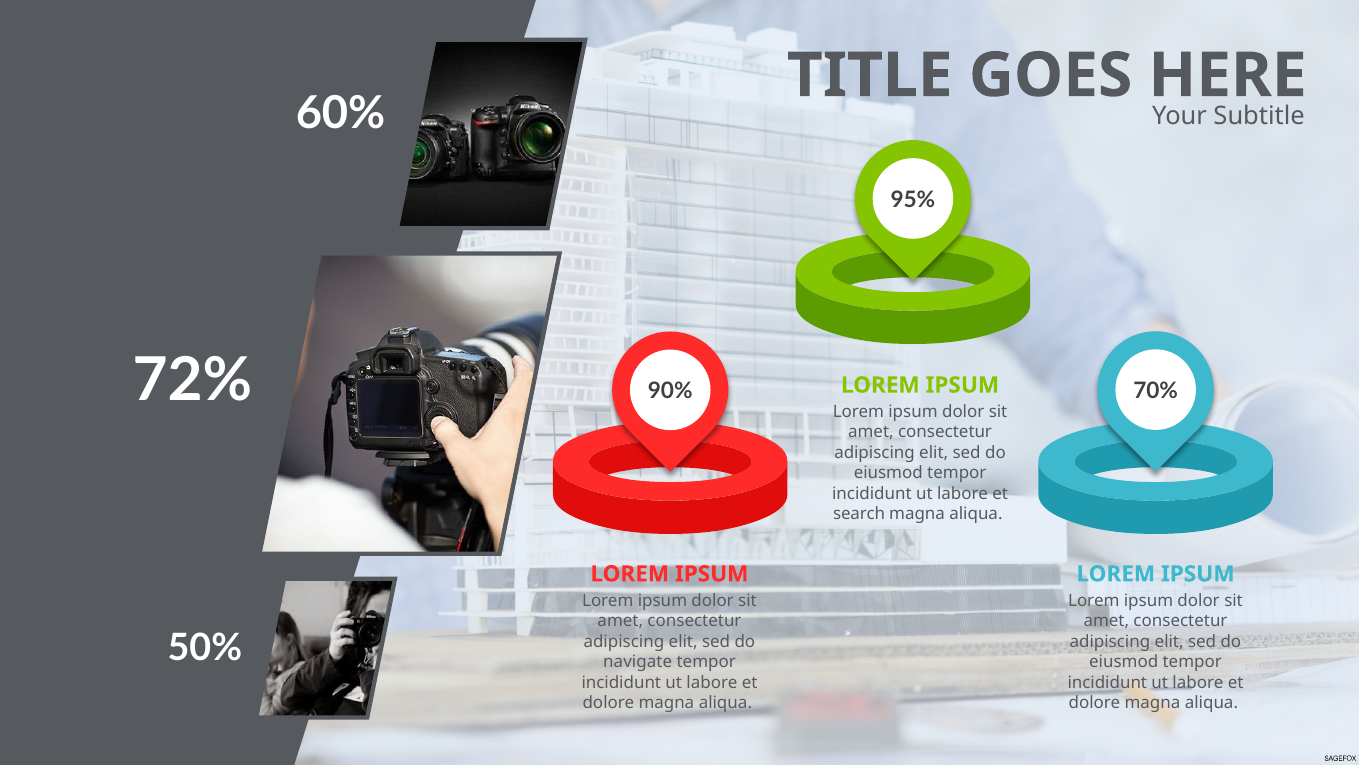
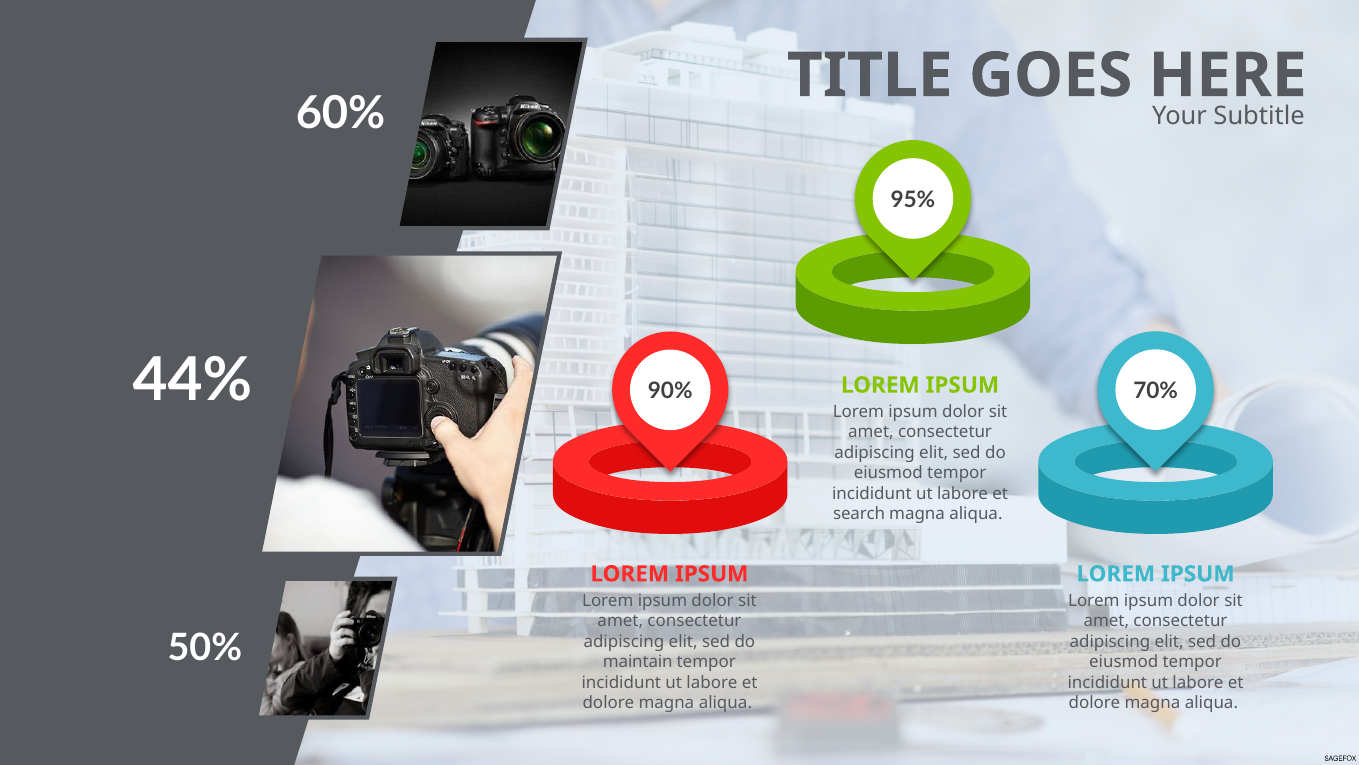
72%: 72% -> 44% (192, 380)
navigate: navigate -> maintain (638, 662)
